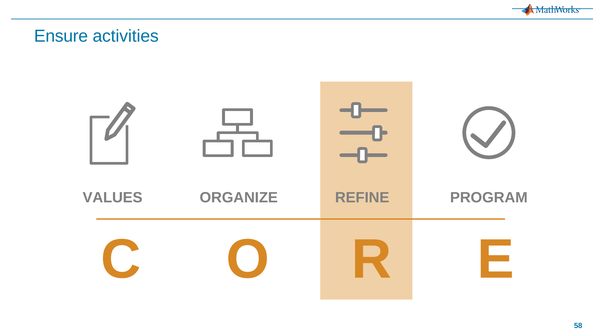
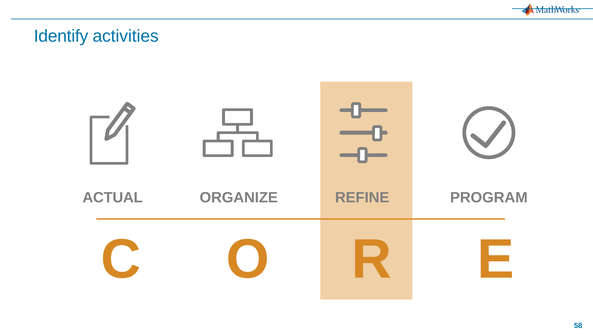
Ensure: Ensure -> Identify (61, 36)
VALUES: VALUES -> ACTUAL (113, 197)
